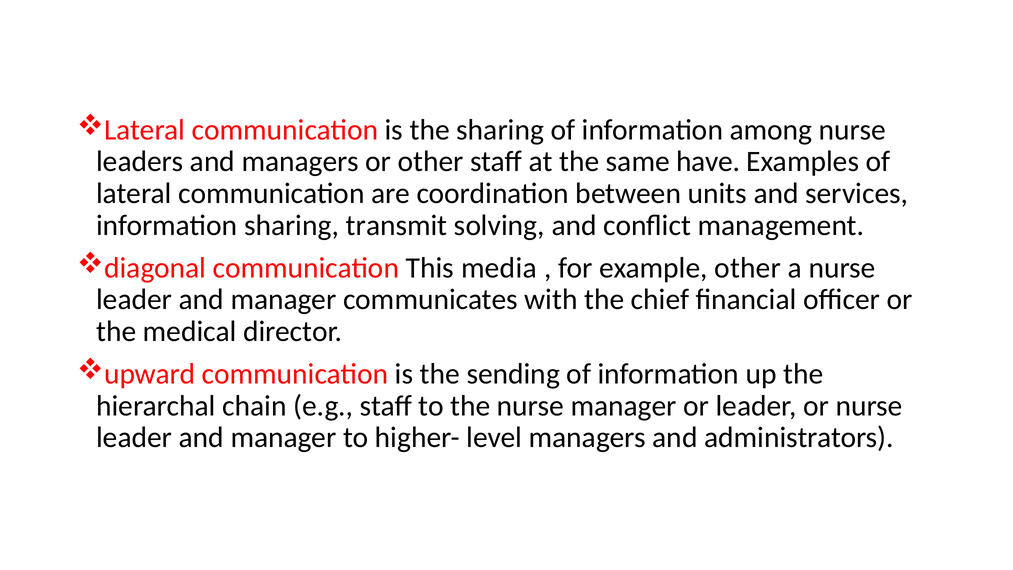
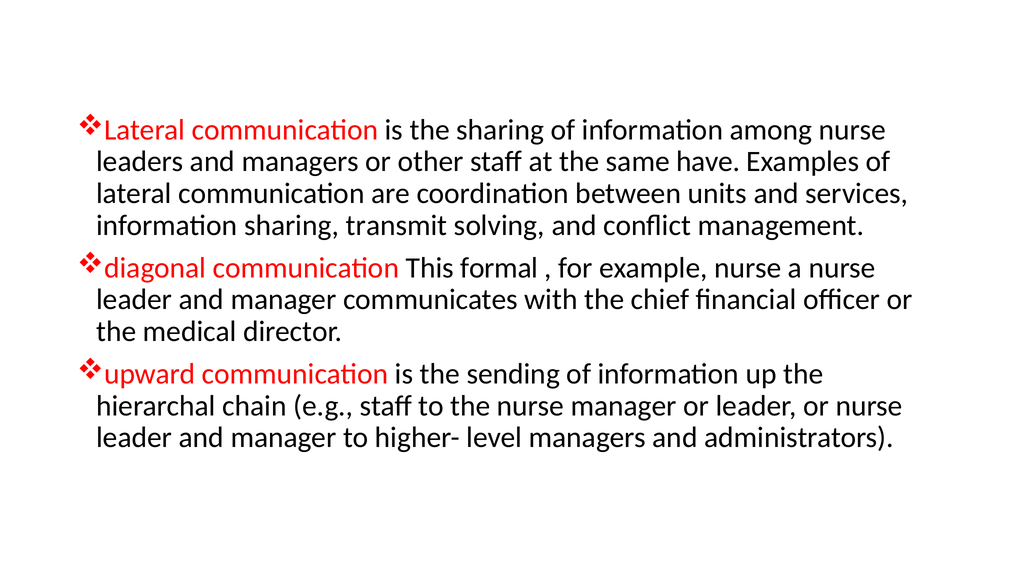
media: media -> formal (499, 268)
example other: other -> nurse (748, 268)
